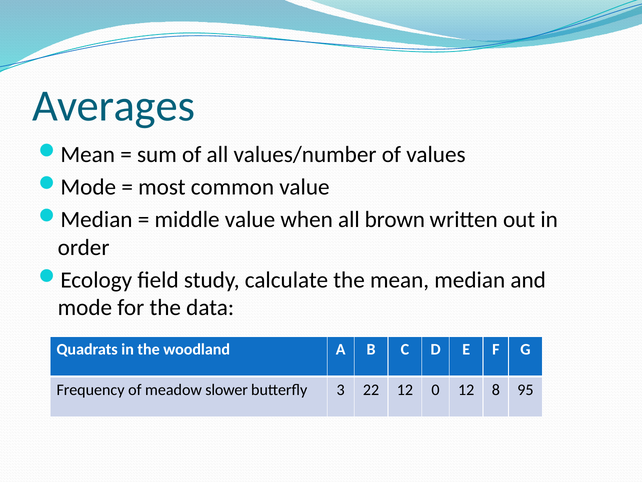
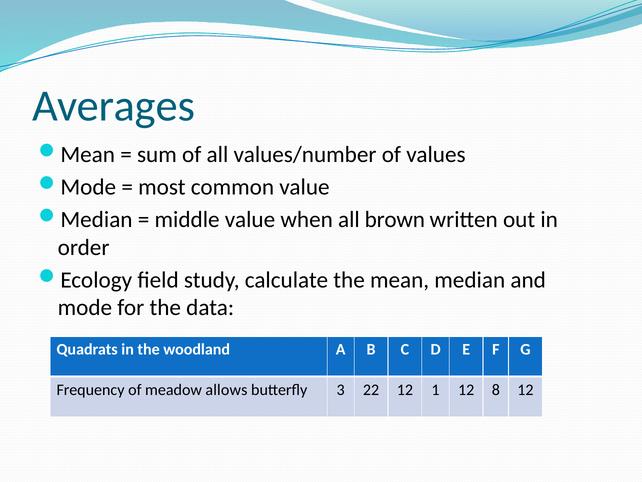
slower: slower -> allows (226, 389)
0: 0 -> 1 (436, 389)
8 95: 95 -> 12 (525, 389)
